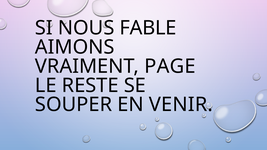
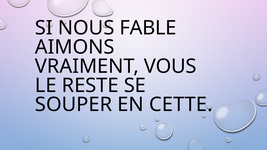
PAGE: PAGE -> VOUS (170, 66)
VENIR: VENIR -> CETTE (181, 105)
